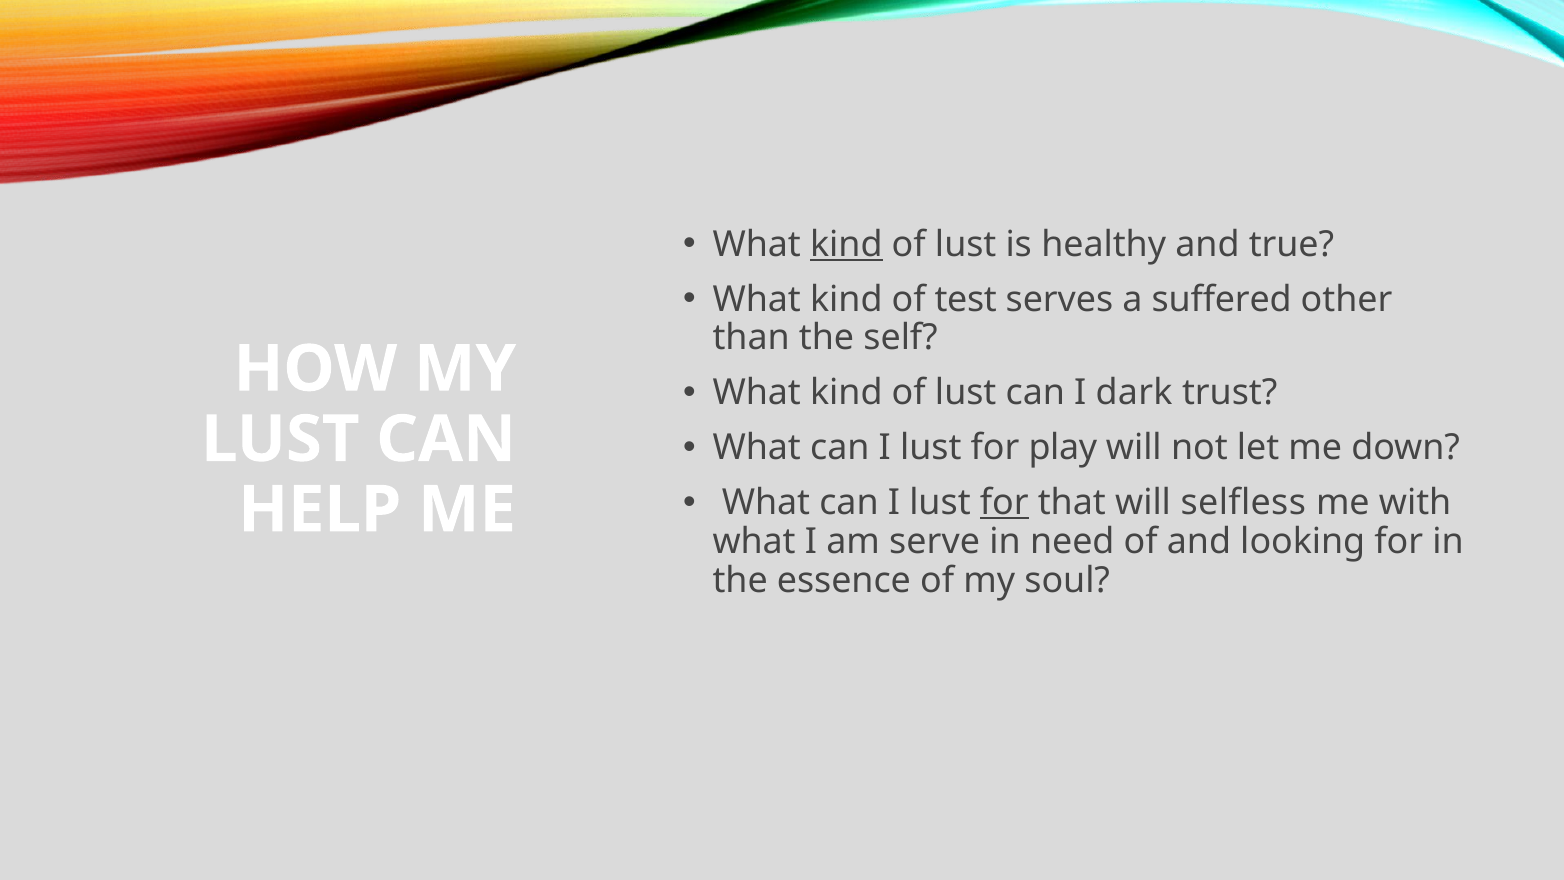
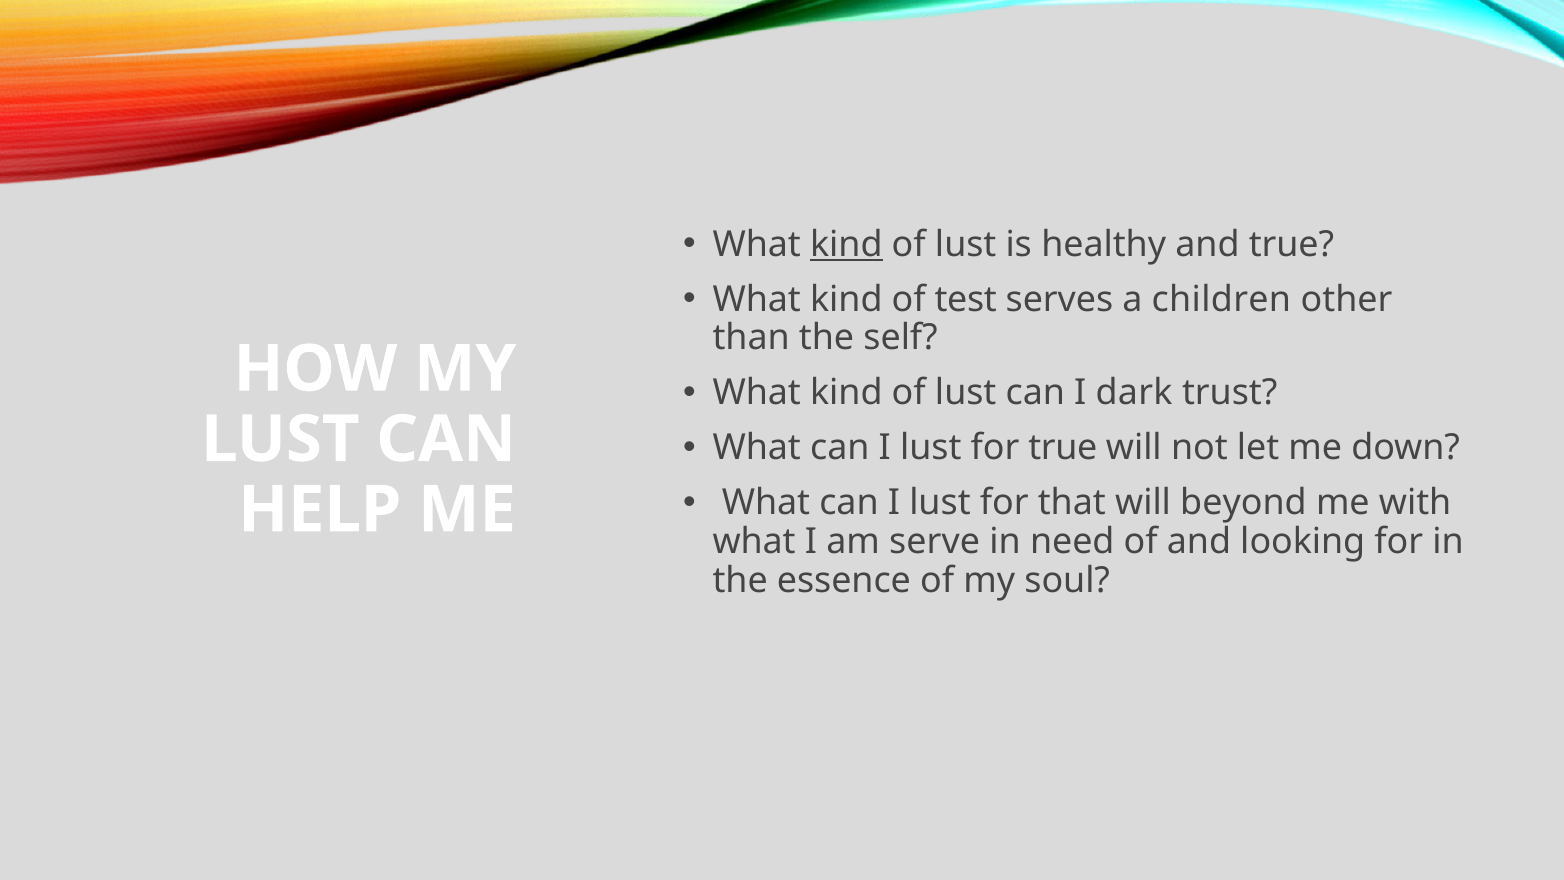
suffered: suffered -> children (1221, 299)
for play: play -> true (1063, 448)
for underline: present -> none (1004, 503)
selfless: selfless -> beyond (1243, 503)
